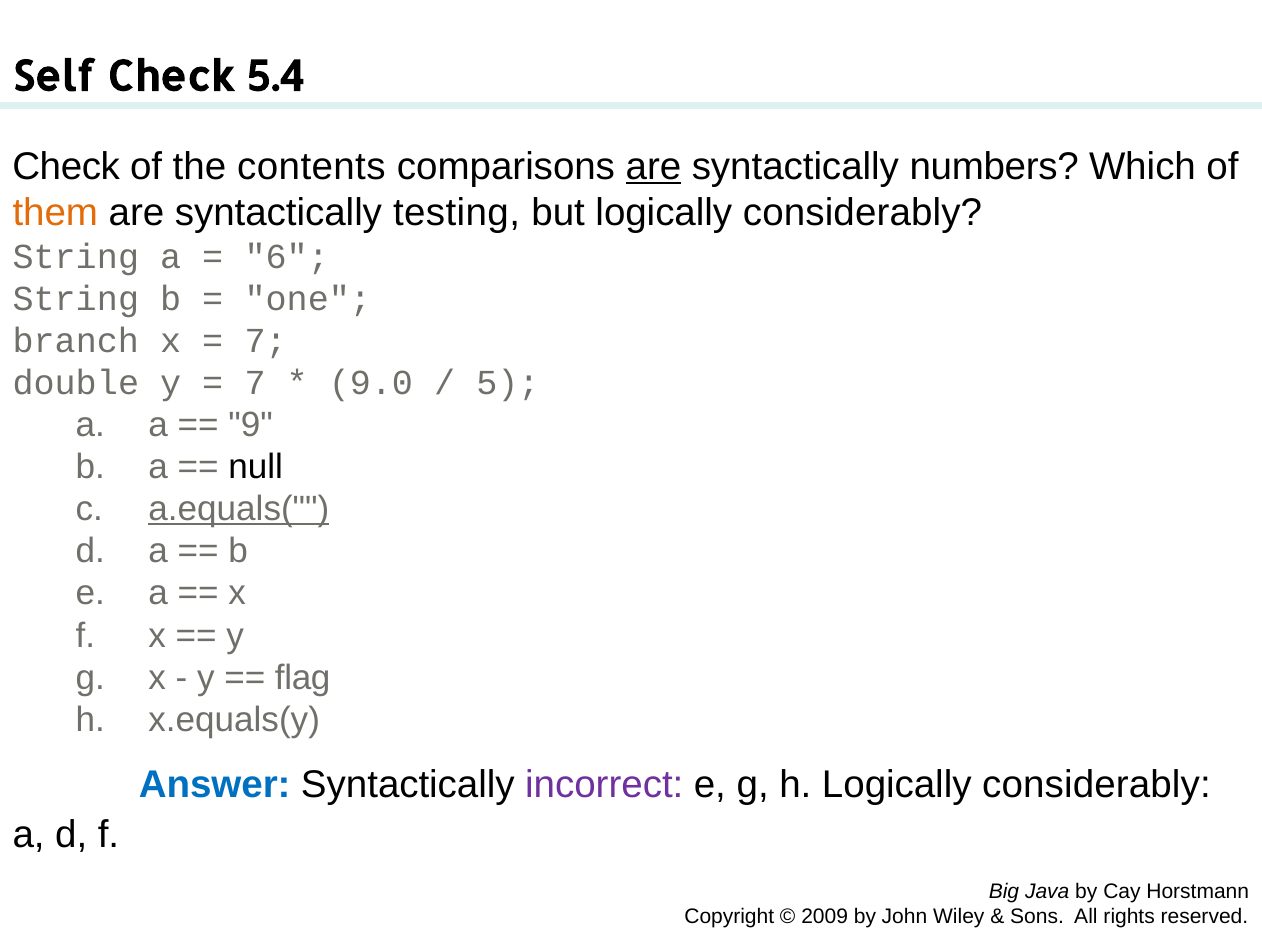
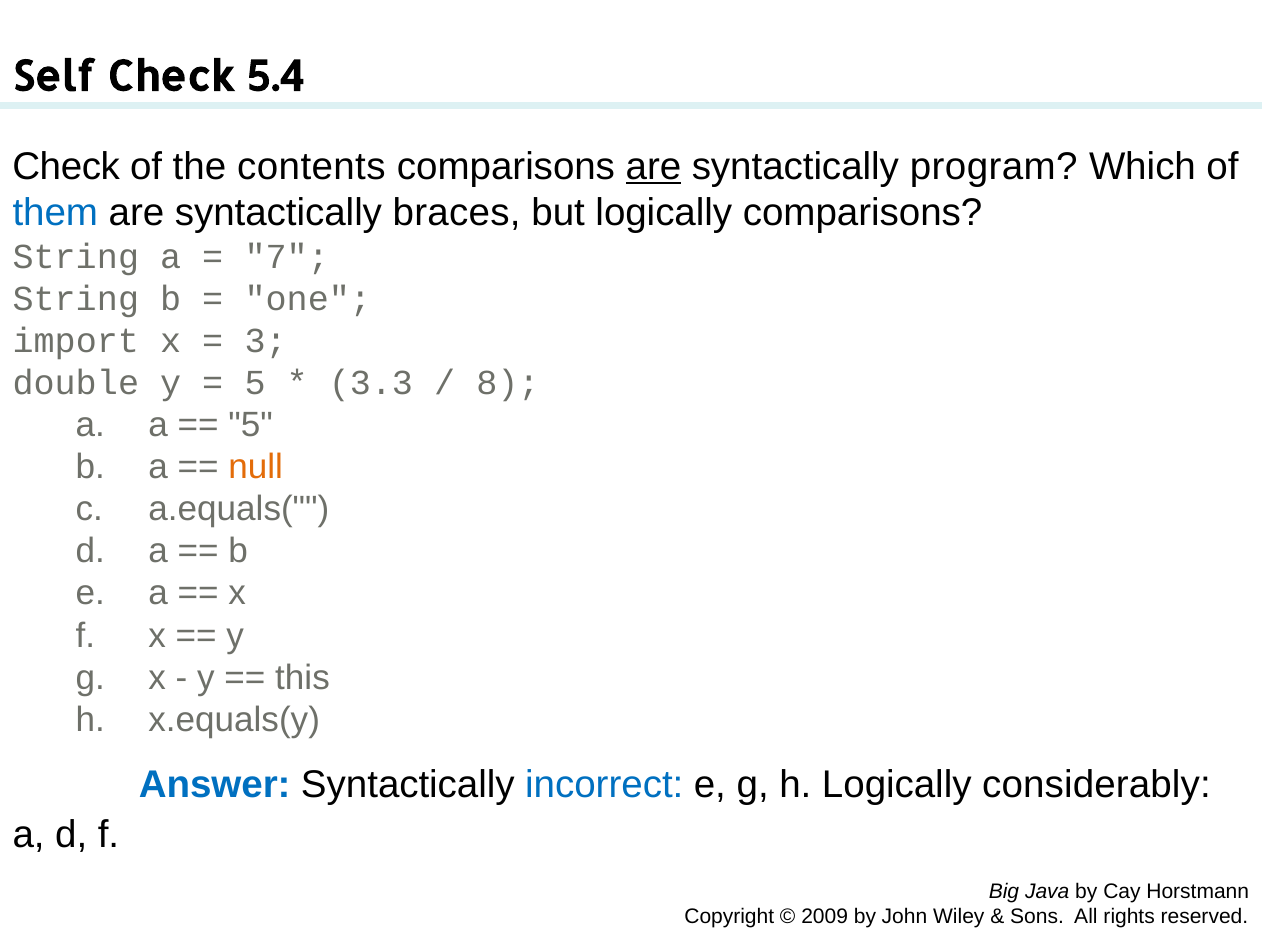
numbers: numbers -> program (994, 166)
them colour: orange -> blue (55, 212)
testing: testing -> braces (457, 212)
but logically considerably: considerably -> comparisons (863, 212)
6: 6 -> 7 (287, 256)
branch: branch -> import (76, 341)
7: 7 -> 3 (266, 341)
7: 7 -> 5 (255, 383)
9.0: 9.0 -> 3.3 (371, 383)
5: 5 -> 8 (508, 383)
9: 9 -> 5 (251, 425)
null colour: black -> orange (256, 467)
a.equals( underline: present -> none (239, 509)
flag: flag -> this (303, 677)
incorrect colour: purple -> blue (604, 785)
